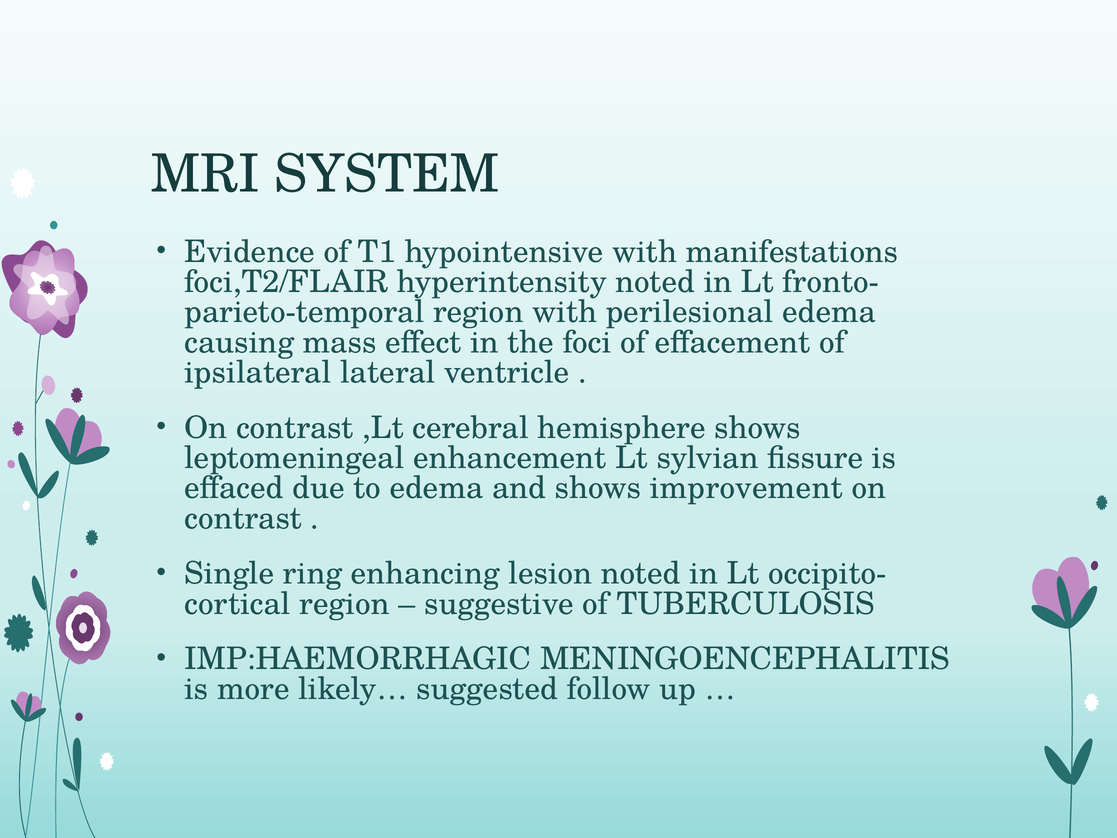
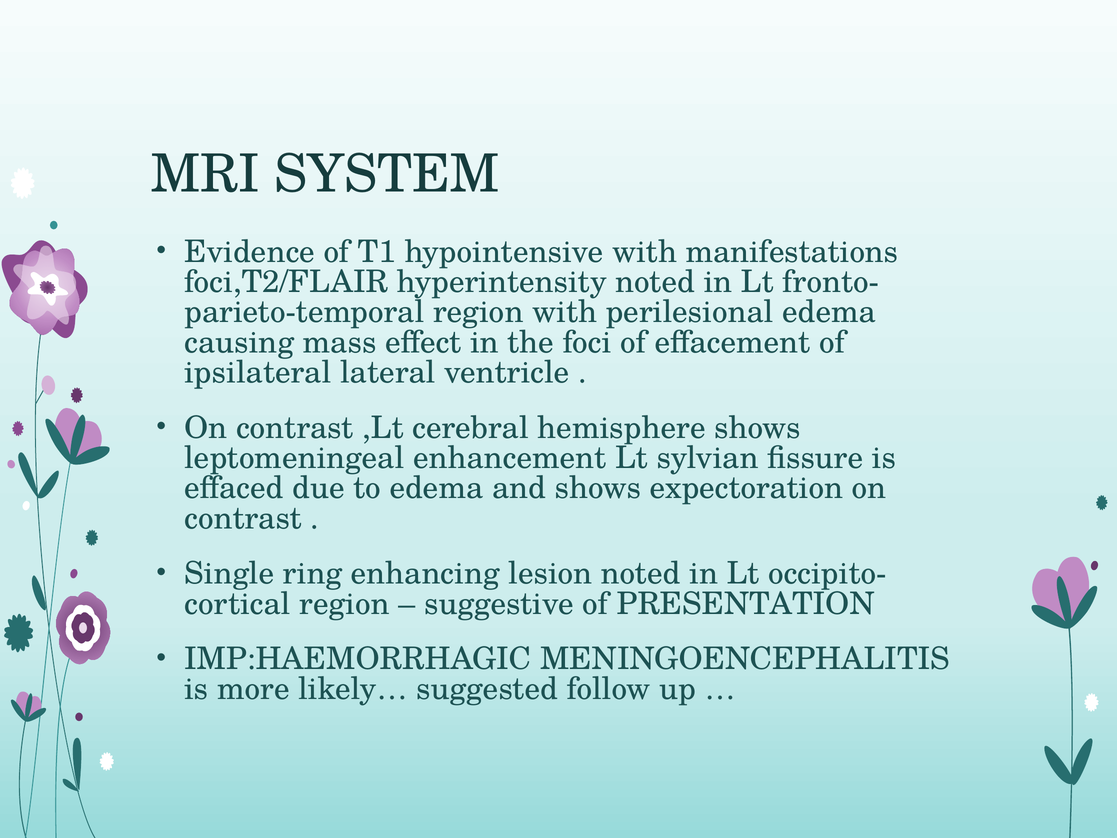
improvement: improvement -> expectoration (746, 488)
TUBERCULOSIS: TUBERCULOSIS -> PRESENTATION (746, 604)
